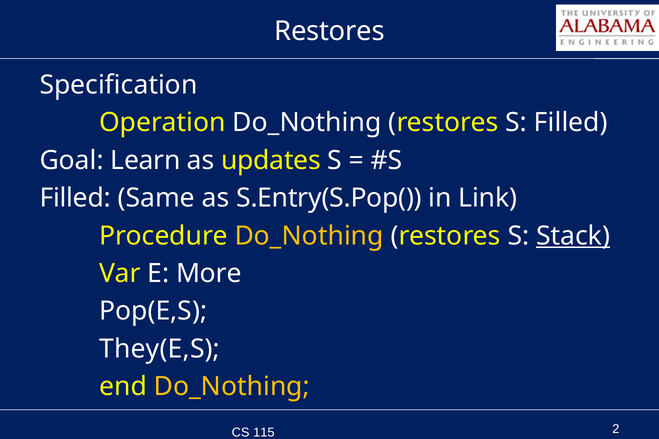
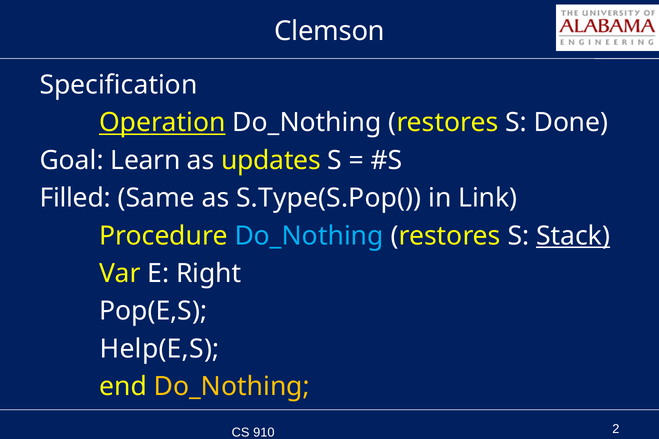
Restores: Restores -> Clemson (330, 31)
Operation underline: none -> present (162, 123)
S Filled: Filled -> Done (571, 123)
S.Entry(S.Pop(: S.Entry(S.Pop( -> S.Type(S.Pop( (329, 198)
Do_Nothing colour: yellow -> light blue (309, 236)
More: More -> Right (209, 274)
They(E,S: They(E,S -> Help(E,S (160, 349)
115: 115 -> 910 (264, 433)
